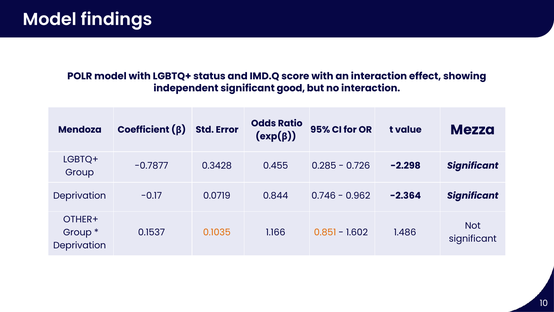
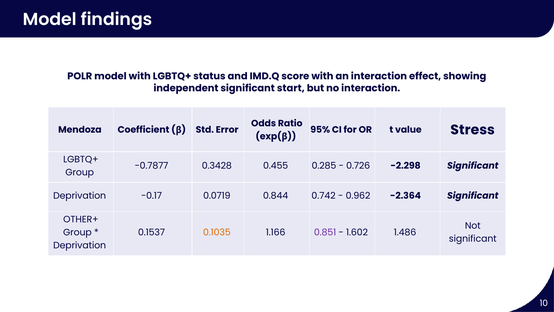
good: good -> start (291, 88)
Mezza: Mezza -> Stress (473, 130)
0.746: 0.746 -> 0.742 (324, 196)
0.851 colour: orange -> purple (325, 232)
